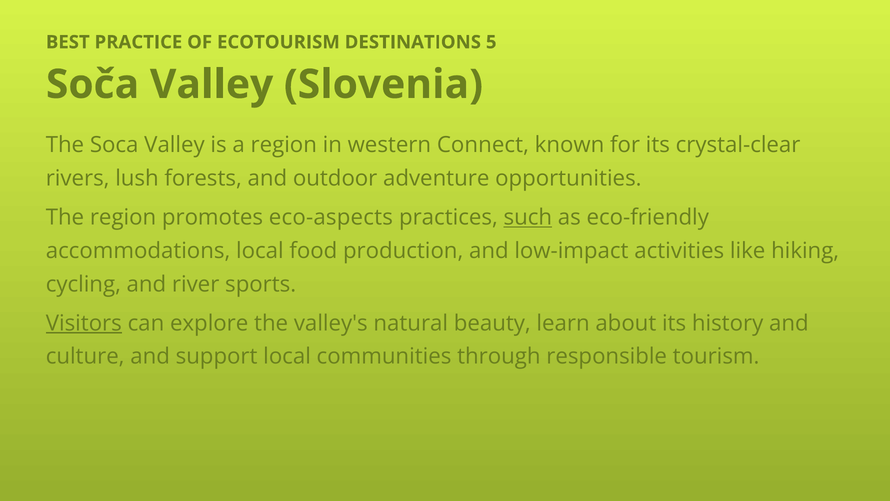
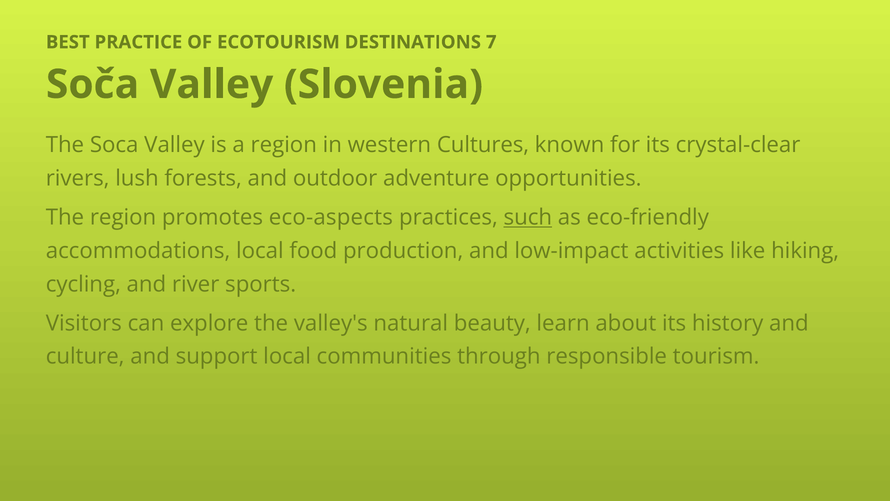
5: 5 -> 7 (491, 42)
Connect: Connect -> Cultures (483, 145)
Visitors underline: present -> none (84, 323)
